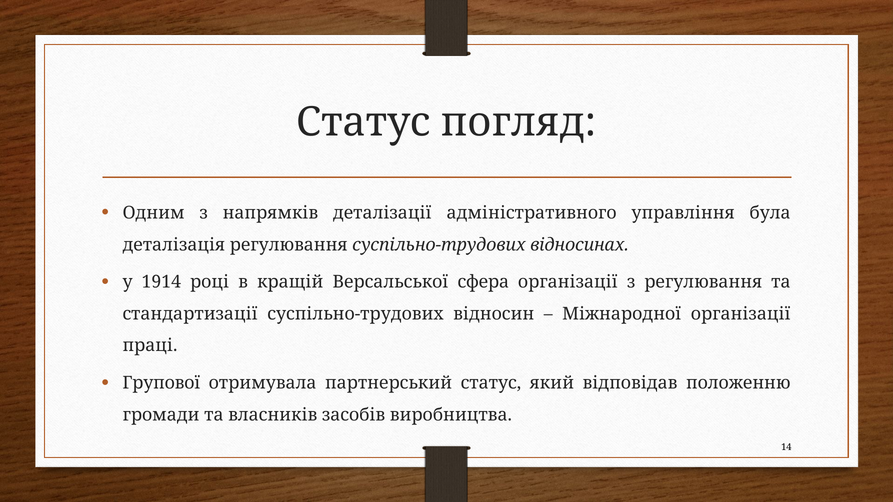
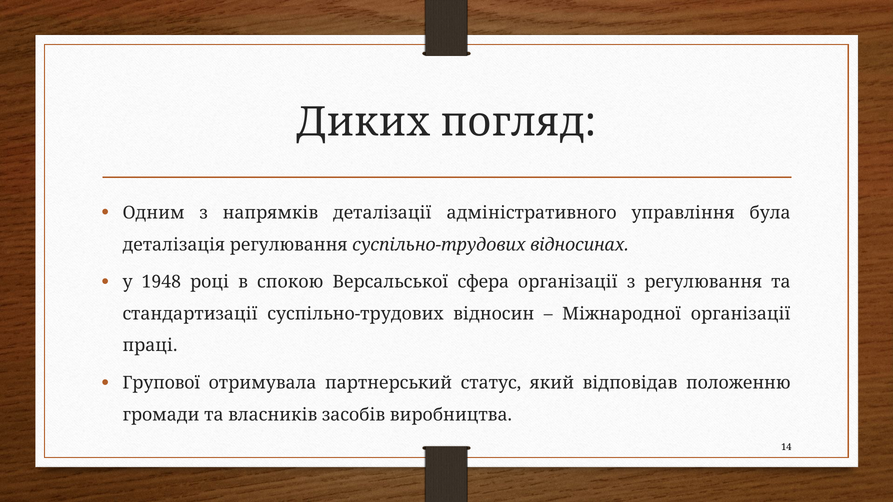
Статус: Статус -> Диких (363, 123)
1914: 1914 -> 1948 (161, 282)
кращій: кращій -> спокою (290, 282)
